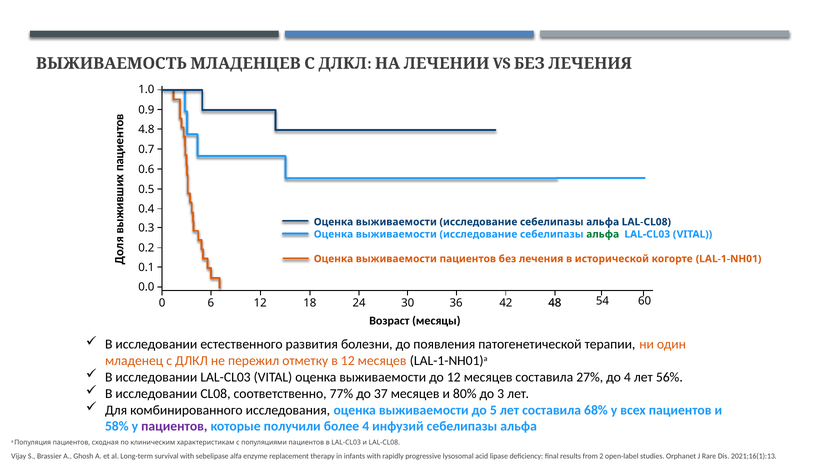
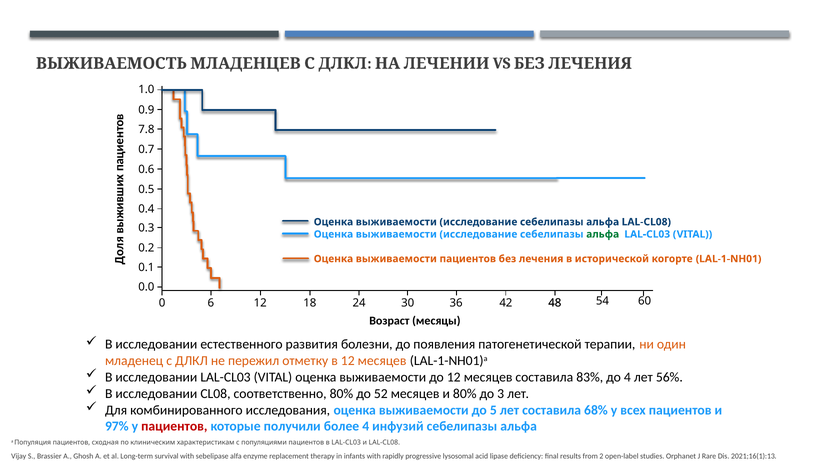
4.8: 4.8 -> 7.8 (146, 130)
27%: 27% -> 83% (590, 377)
соответственно 77%: 77% -> 80% (341, 393)
37: 37 -> 52 (381, 393)
58%: 58% -> 97% (117, 426)
пациентов colour: purple -> red (174, 426)
